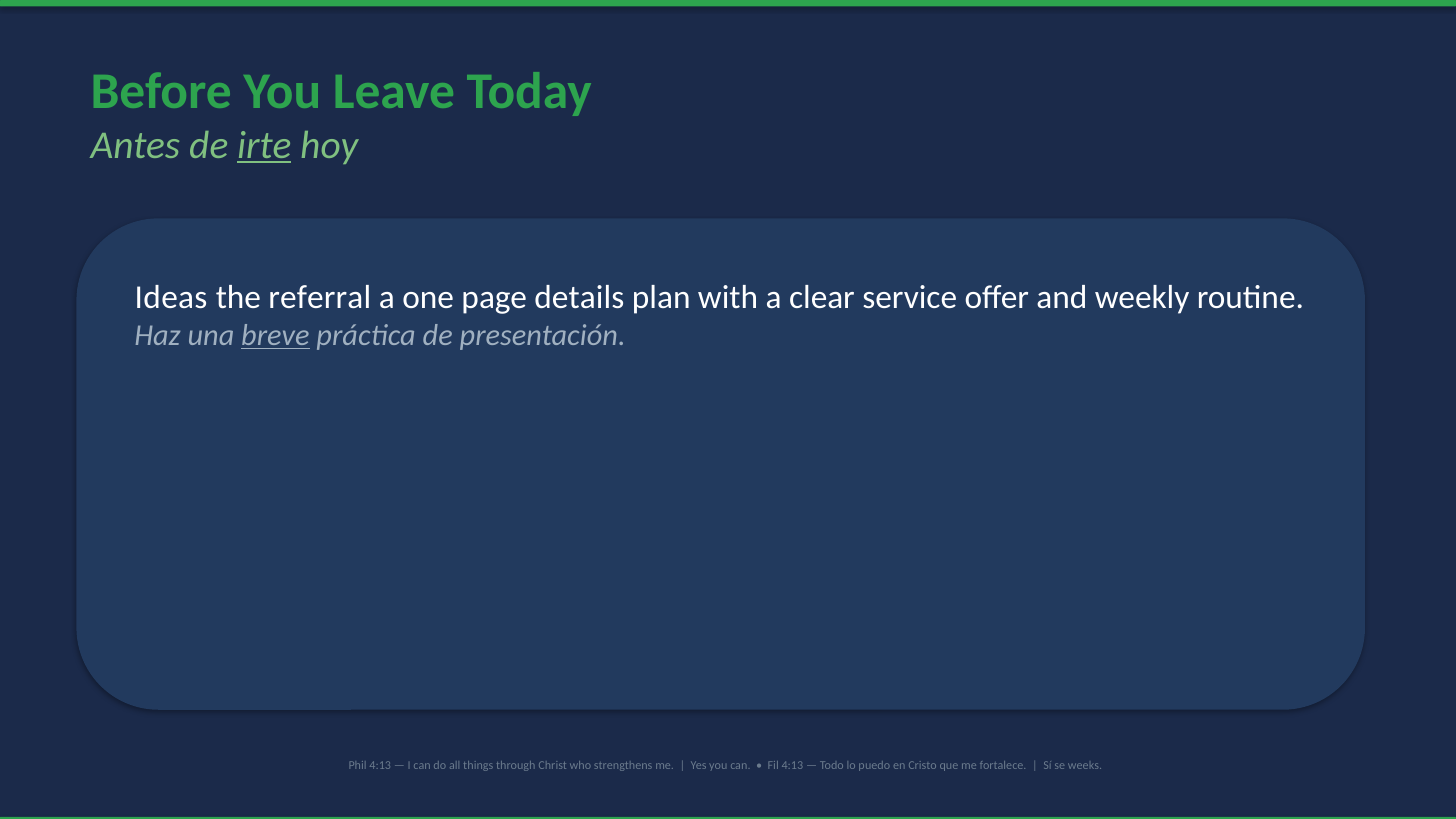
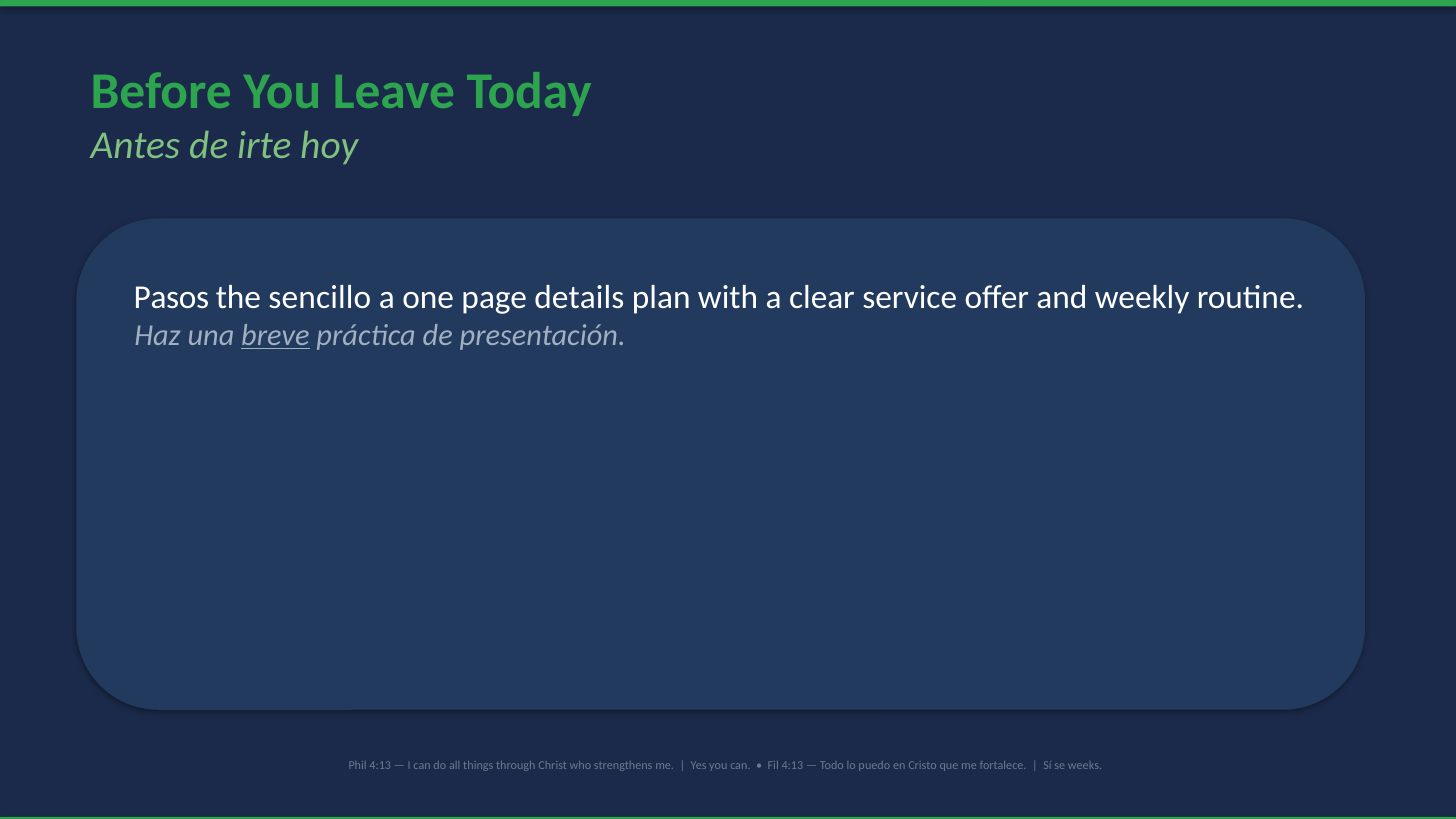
irte underline: present -> none (264, 145)
Ideas: Ideas -> Pasos (171, 298)
referral: referral -> sencillo (320, 298)
